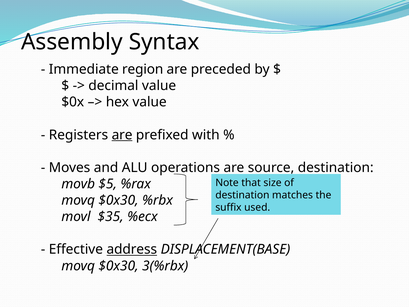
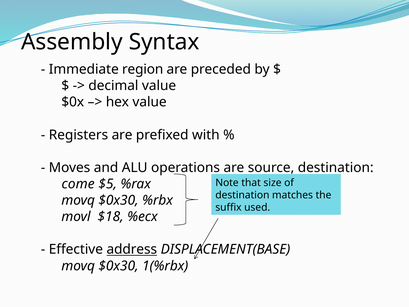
are underline: present -> none (122, 135)
movb: movb -> come (78, 184)
$35: $35 -> $18 (111, 217)
3(%rbx: 3(%rbx -> 1(%rbx (165, 266)
